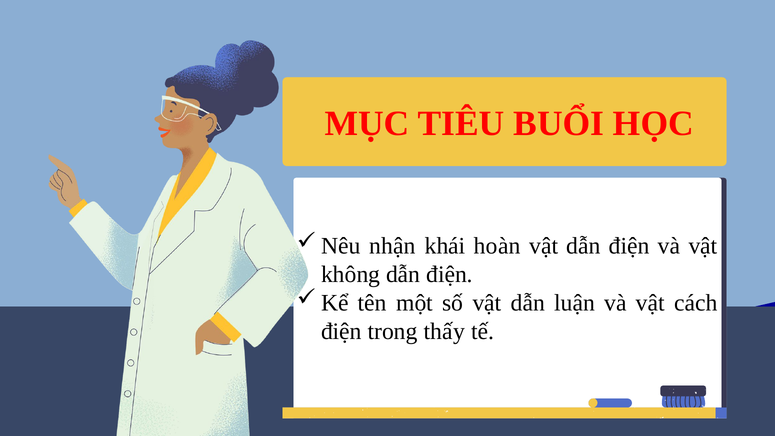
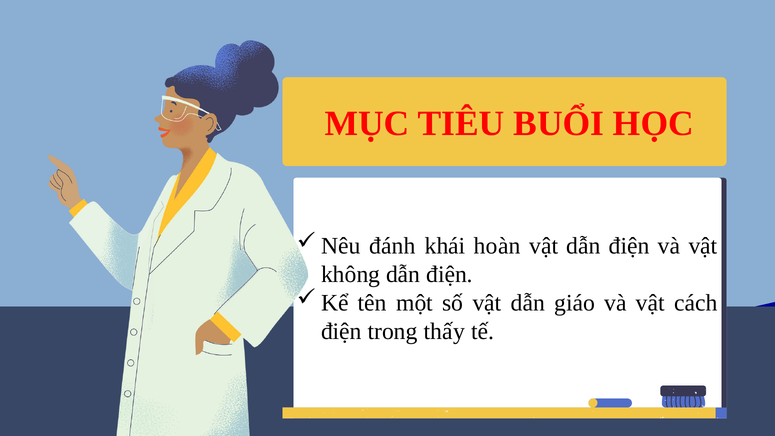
nhận: nhận -> đánh (392, 246)
luận: luận -> giáo (575, 303)
